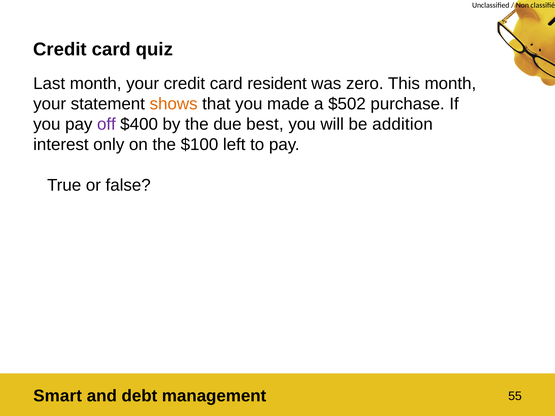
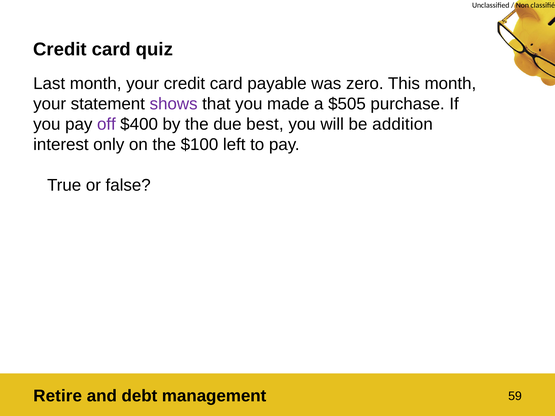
resident: resident -> payable (277, 84)
shows colour: orange -> purple (174, 104)
$502: $502 -> $505 (347, 104)
Smart: Smart -> Retire (58, 396)
55: 55 -> 59 (515, 396)
